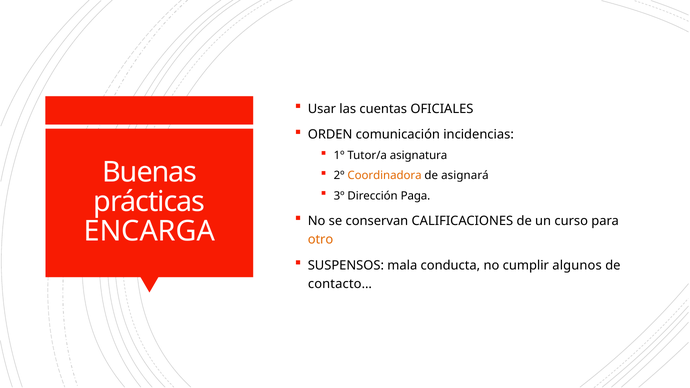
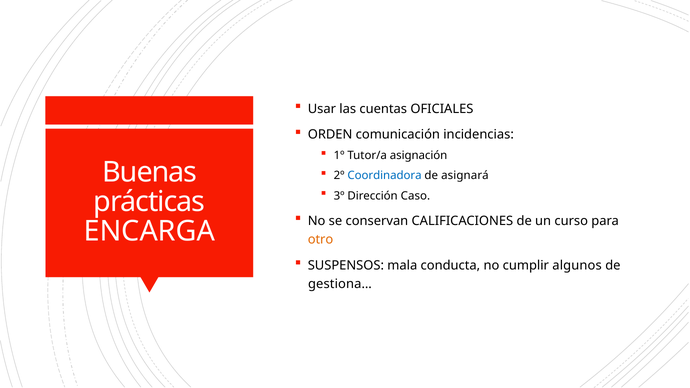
asignatura: asignatura -> asignación (419, 156)
Coordinadora colour: orange -> blue (385, 176)
Paga: Paga -> Caso (415, 196)
contacto…: contacto… -> gestiona… (340, 284)
